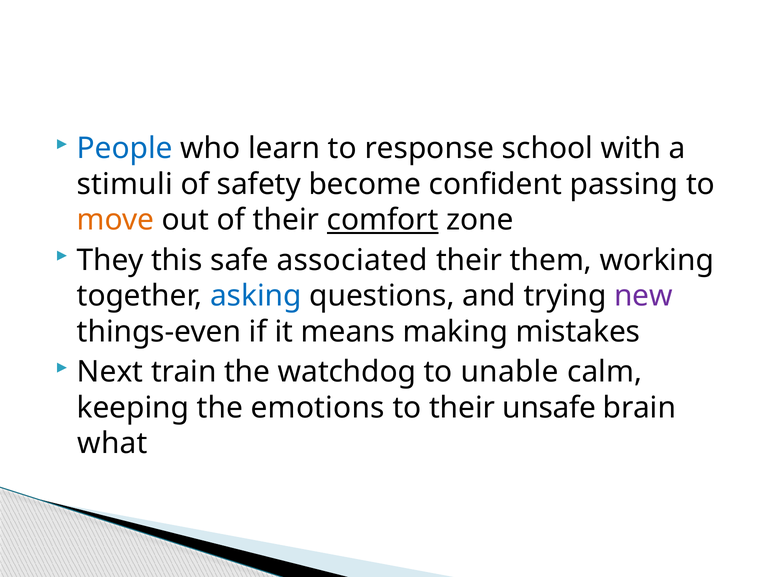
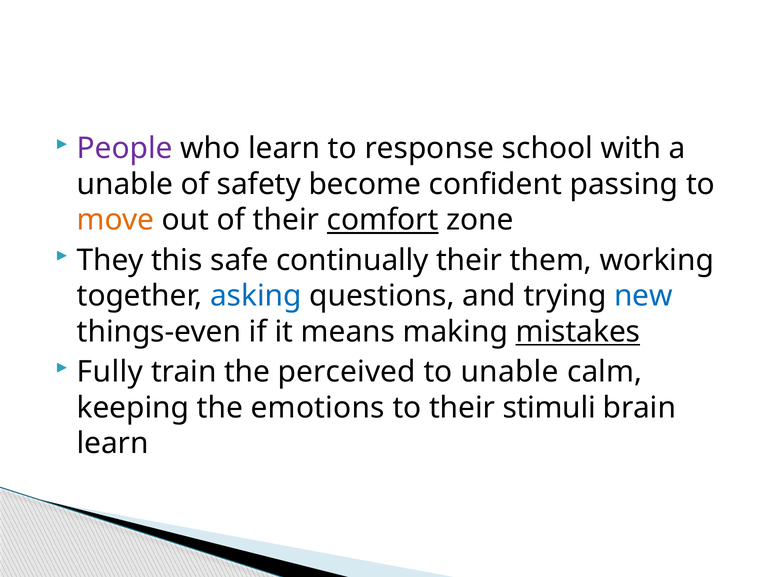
People colour: blue -> purple (125, 148)
stimuli: stimuli -> unable (125, 184)
associated: associated -> continually (352, 260)
new colour: purple -> blue (643, 296)
mistakes underline: none -> present (578, 332)
Next: Next -> Fully (110, 372)
watchdog: watchdog -> perceived (347, 372)
unsafe: unsafe -> stimuli (549, 408)
what: what -> learn (113, 443)
